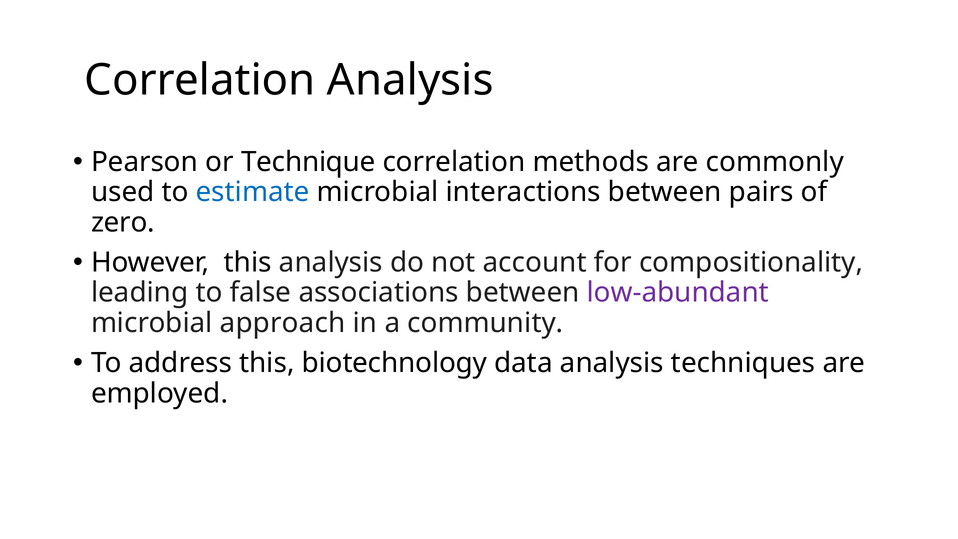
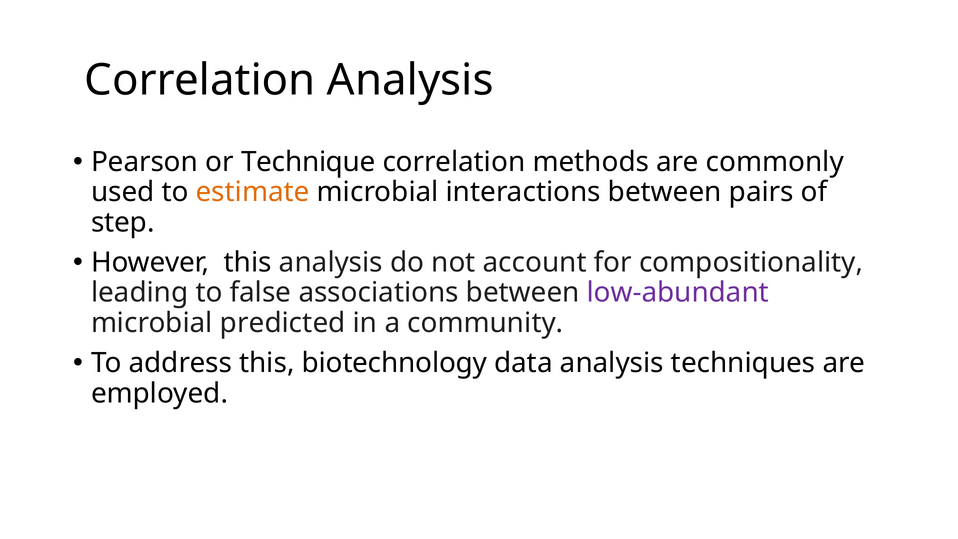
estimate colour: blue -> orange (253, 192)
zero: zero -> step (123, 222)
approach: approach -> predicted (283, 323)
